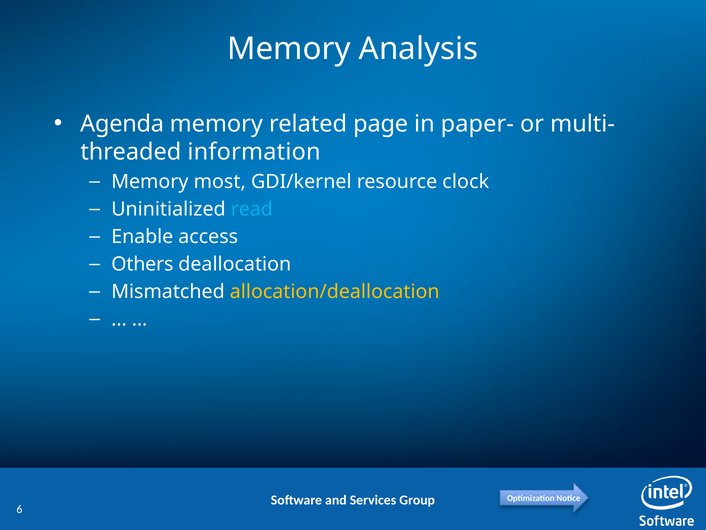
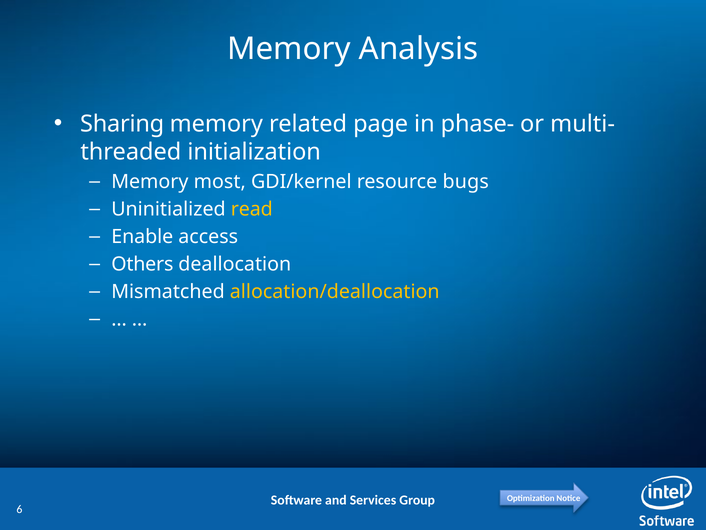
Agenda: Agenda -> Sharing (122, 124)
paper-: paper- -> phase- (477, 124)
information: information -> initialization (254, 152)
clock: clock -> bugs (466, 182)
read colour: light blue -> yellow (252, 209)
